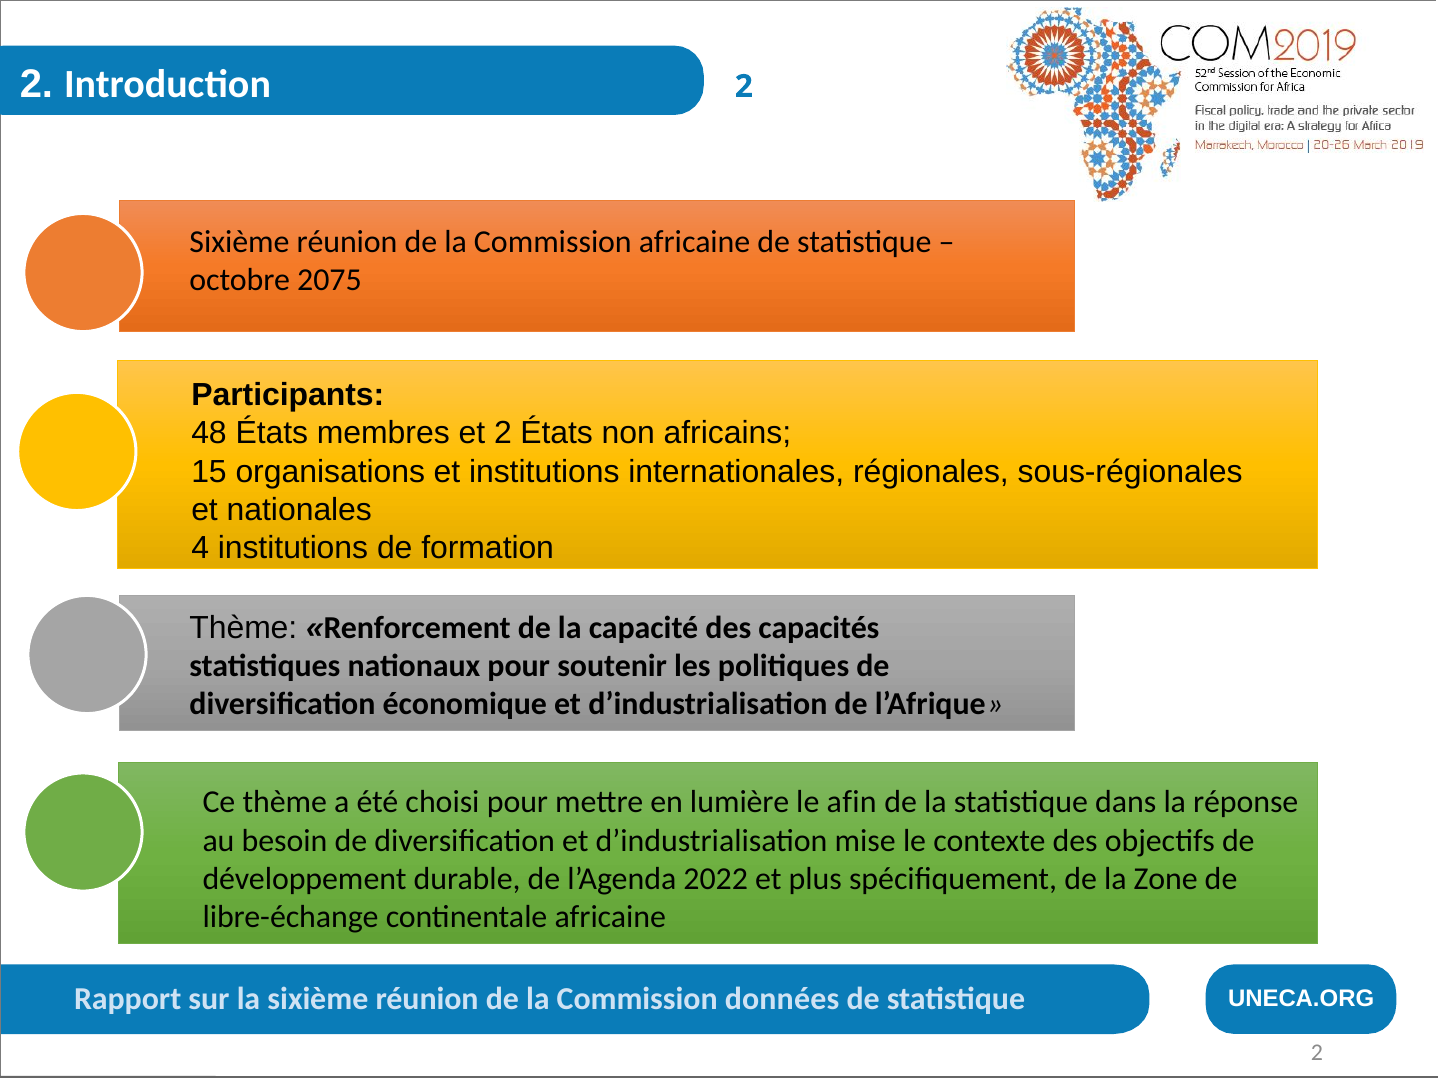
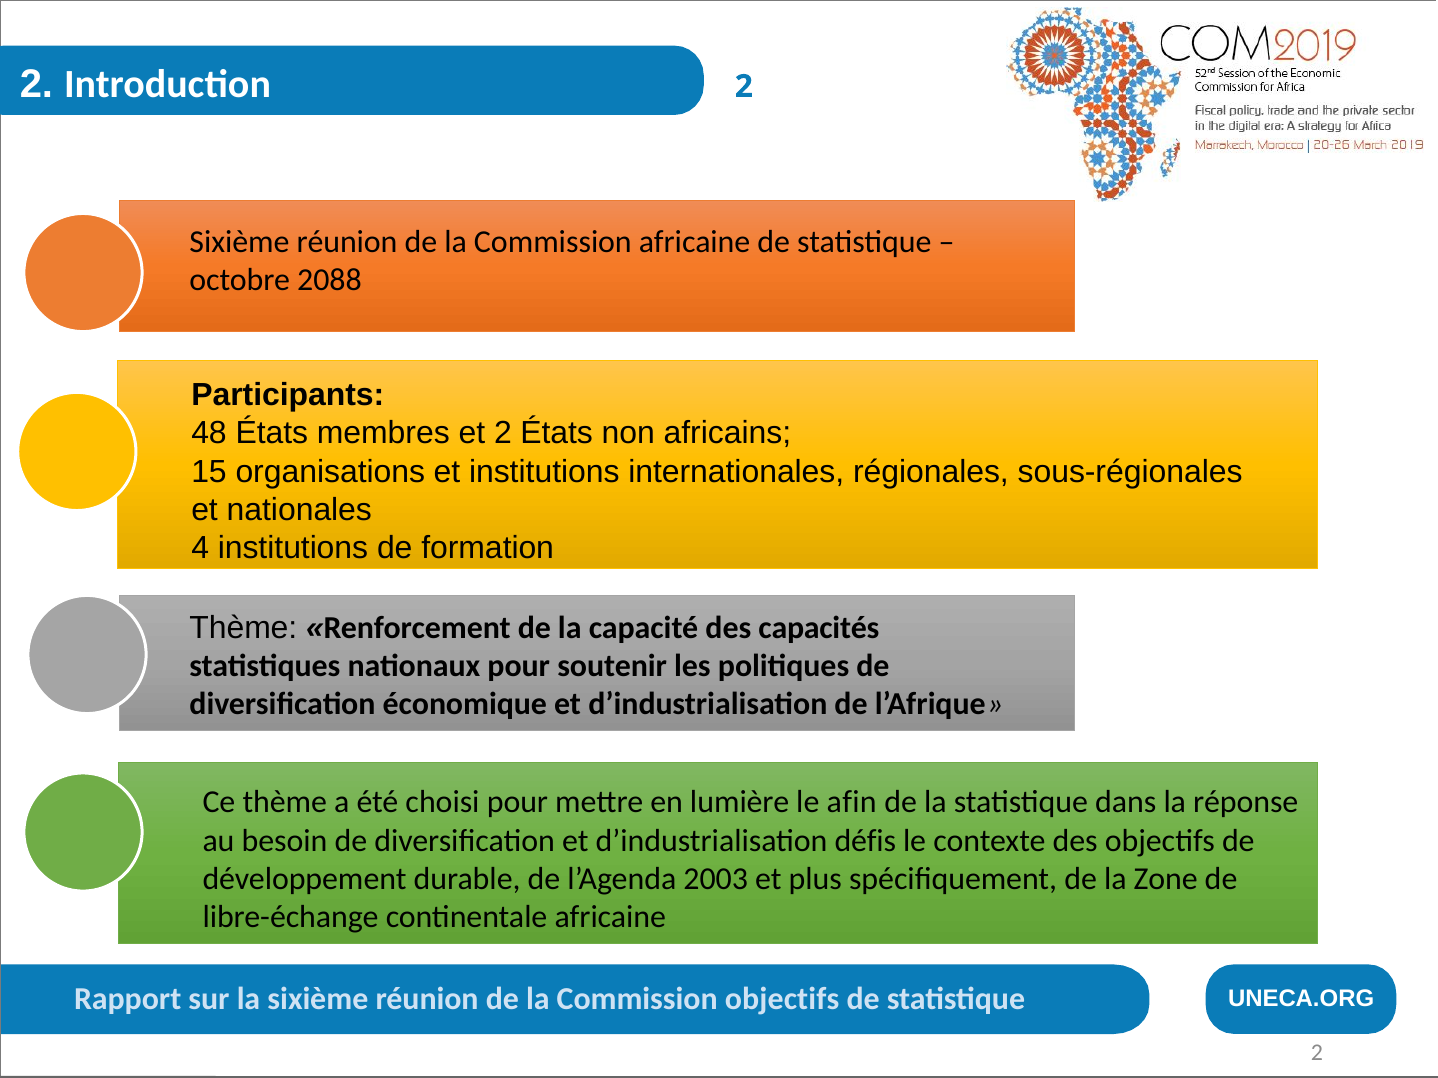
2075: 2075 -> 2088 (329, 280)
mise: mise -> défis (865, 841)
2022: 2022 -> 2003 (716, 879)
Commission données: données -> objectifs (782, 1000)
